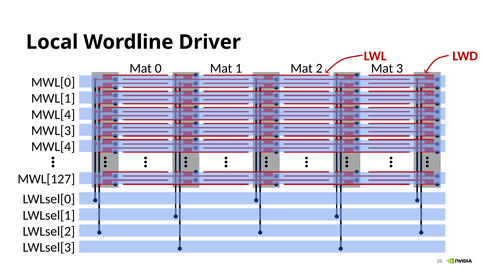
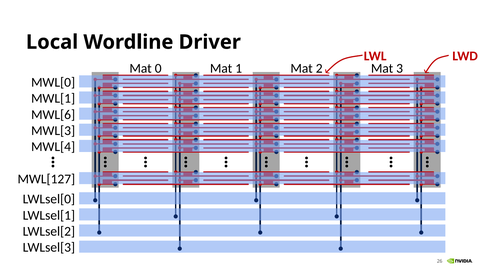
MWL[4: MWL[4 -> MWL[6 (53, 114)
